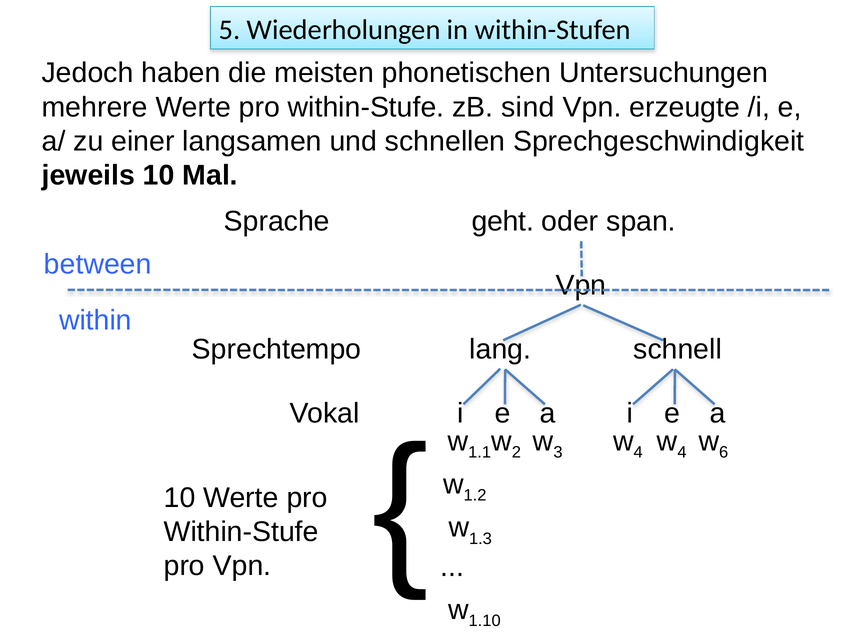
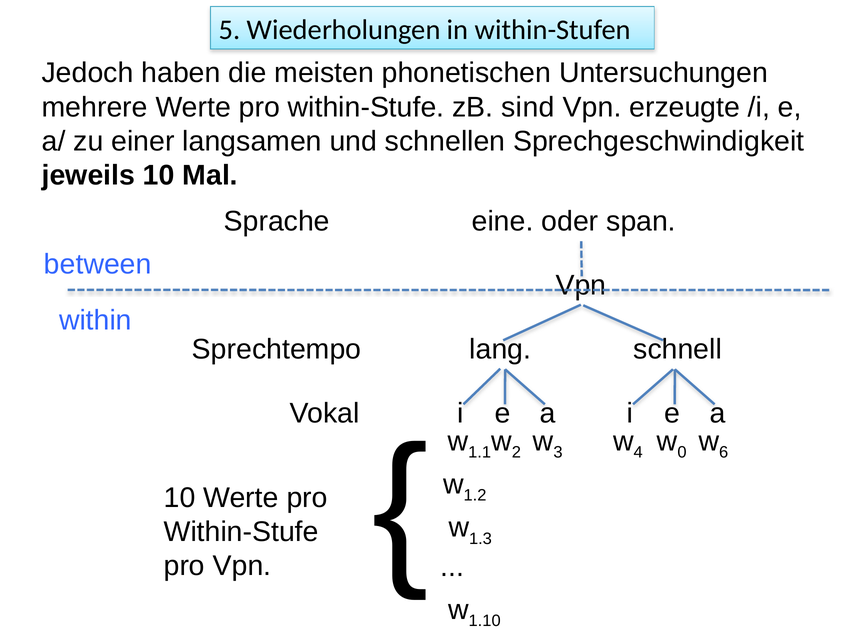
geht: geht -> eine (503, 221)
4: 4 -> 0 (682, 453)
